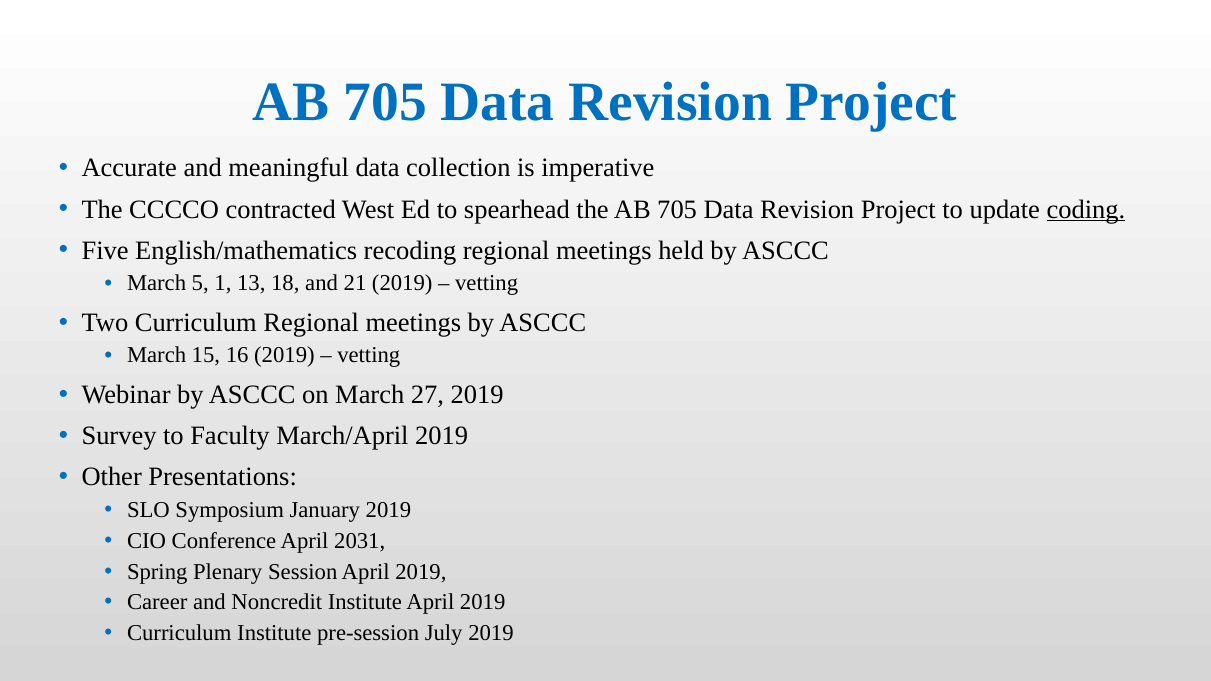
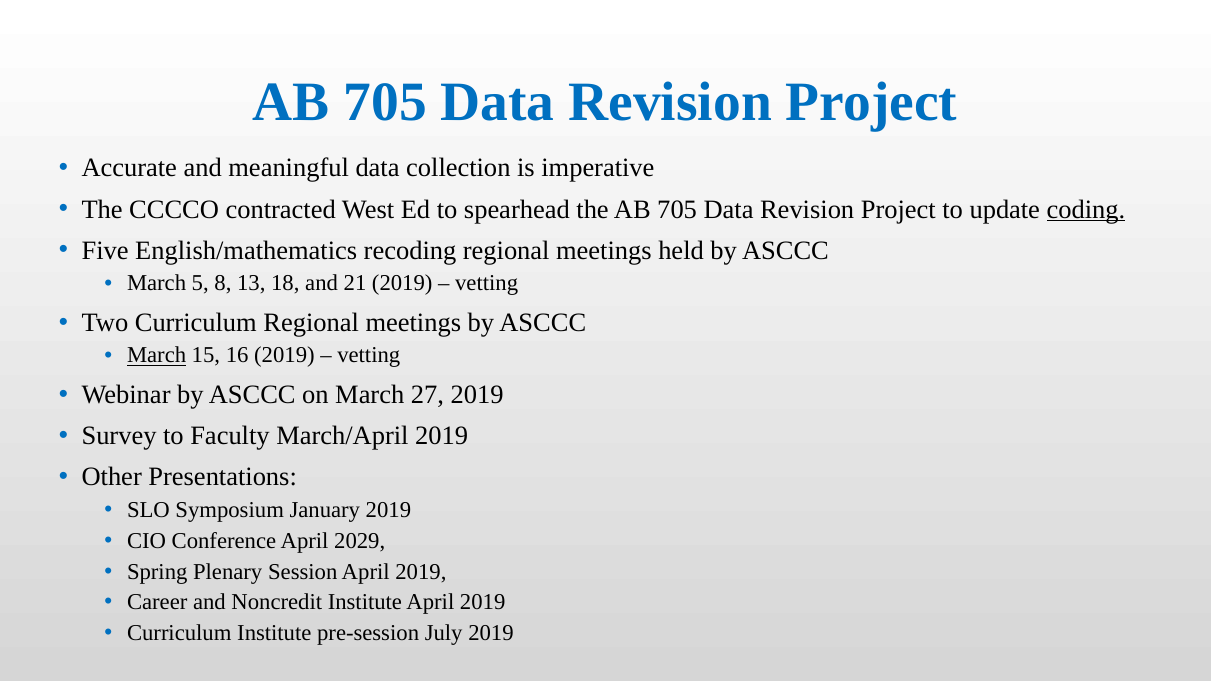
1: 1 -> 8 (223, 283)
March underline: none -> present (157, 356)
2031: 2031 -> 2029 (360, 541)
